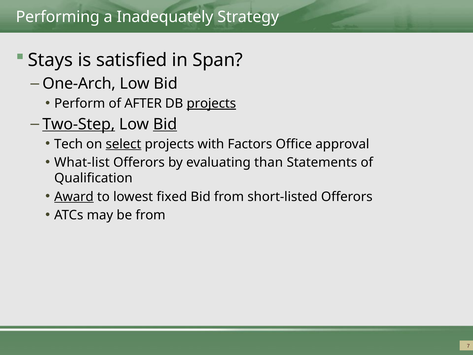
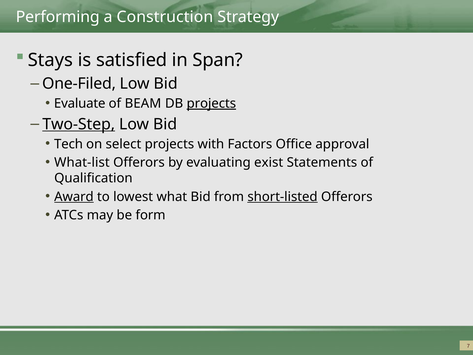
Inadequately: Inadequately -> Construction (165, 17)
One-Arch: One-Arch -> One-Filed (79, 84)
Perform: Perform -> Evaluate (80, 103)
AFTER: AFTER -> BEAM (143, 103)
Bid underline: present -> none (165, 124)
select underline: present -> none (123, 144)
than: than -> exist (269, 162)
fixed: fixed -> what (172, 197)
short-listed underline: none -> present (283, 197)
be from: from -> form (151, 215)
